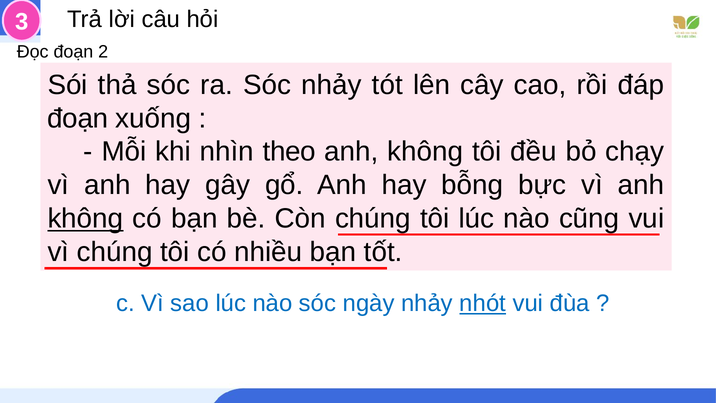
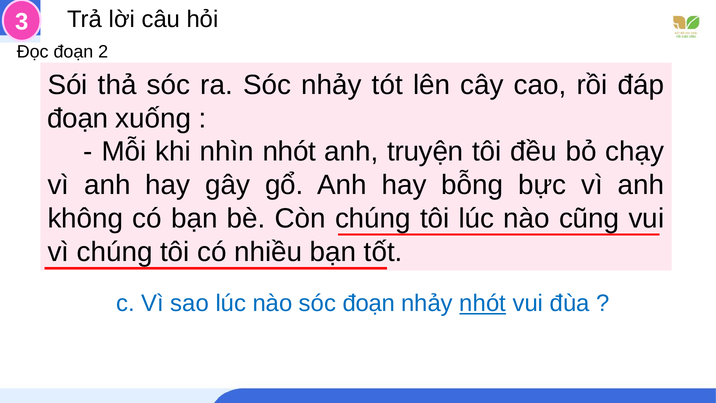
nhìn theo: theo -> nhót (289, 152)
không: không -> truyện (425, 152)
không underline: present -> none (85, 219)
sóc ngày: ngày -> đoạn (369, 303)
